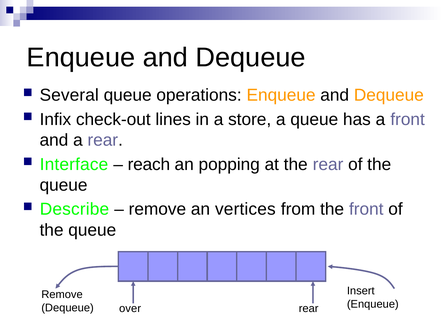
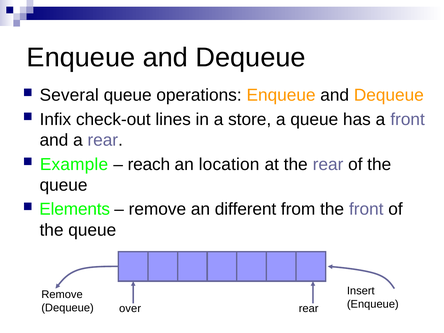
Interface: Interface -> Example (74, 164)
popping: popping -> location (229, 164)
Describe: Describe -> Elements (75, 209)
vertices: vertices -> different (246, 209)
